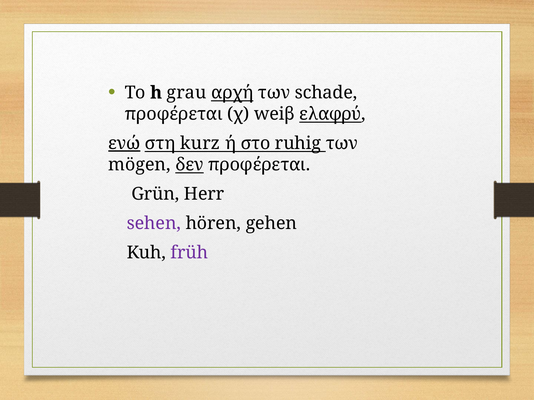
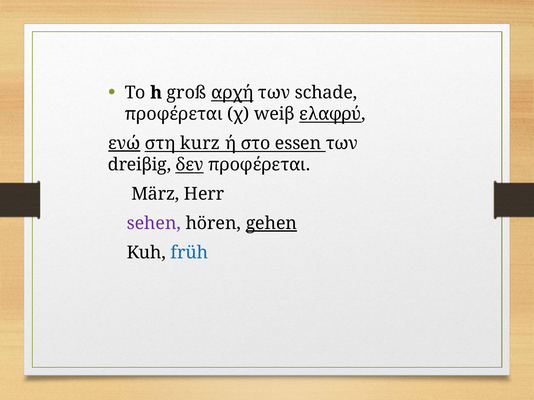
grau: grau -> groß (187, 93)
ruhig: ruhig -> essen (298, 144)
mögen: mögen -> dreiβig (140, 165)
Grün: Grün -> März (155, 194)
gehen underline: none -> present (271, 224)
früh colour: purple -> blue (189, 253)
